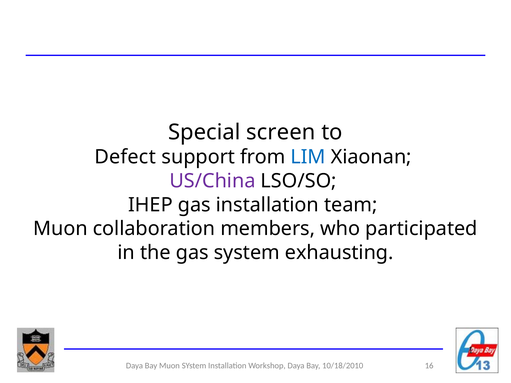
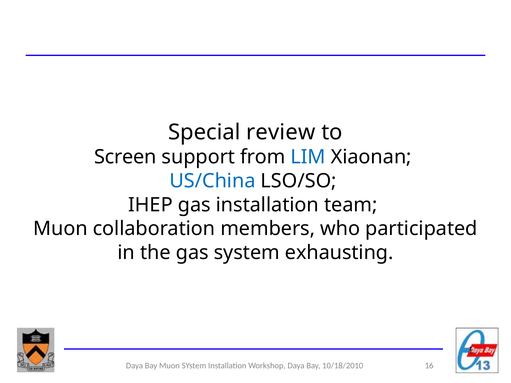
screen: screen -> review (281, 132)
Defect: Defect -> Screen (125, 157)
US/China colour: purple -> blue (212, 181)
